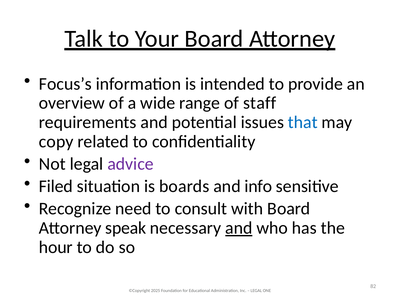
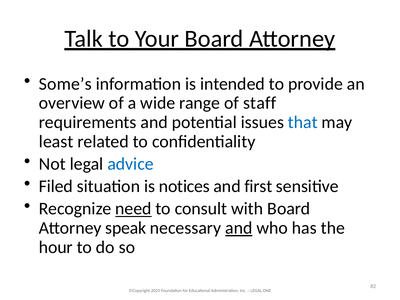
Focus’s: Focus’s -> Some’s (65, 84)
copy: copy -> least (56, 142)
advice colour: purple -> blue (131, 164)
boards: boards -> notices (184, 186)
info: info -> first (258, 186)
need underline: none -> present (133, 209)
